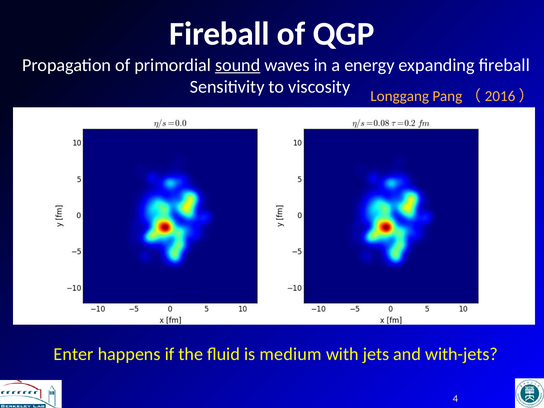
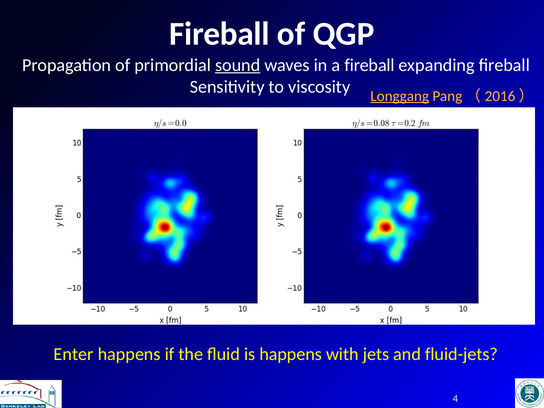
a energy: energy -> fireball (369, 65)
Longgang underline: none -> present (400, 96)
is medium: medium -> happens (291, 354)
with-jets: with-jets -> fluid-jets (461, 354)
